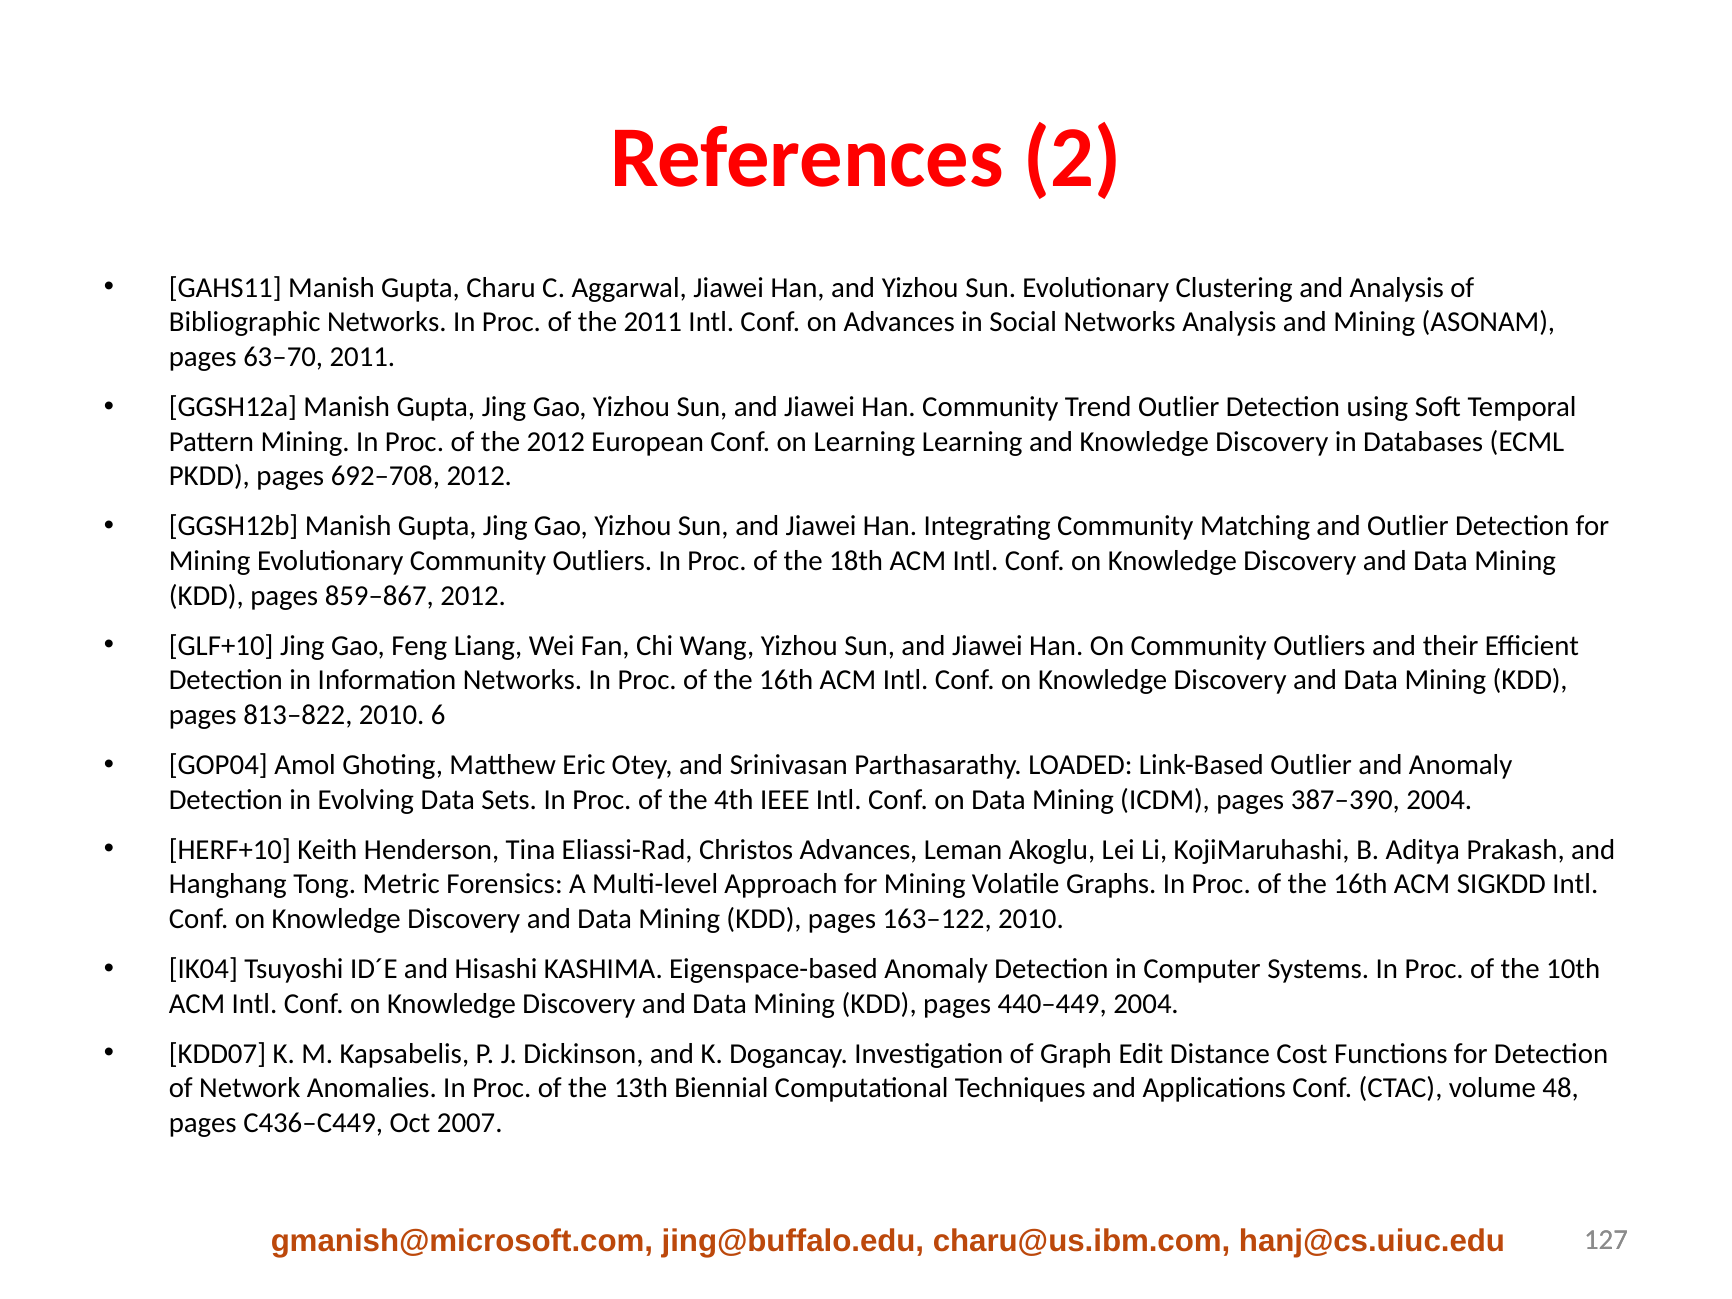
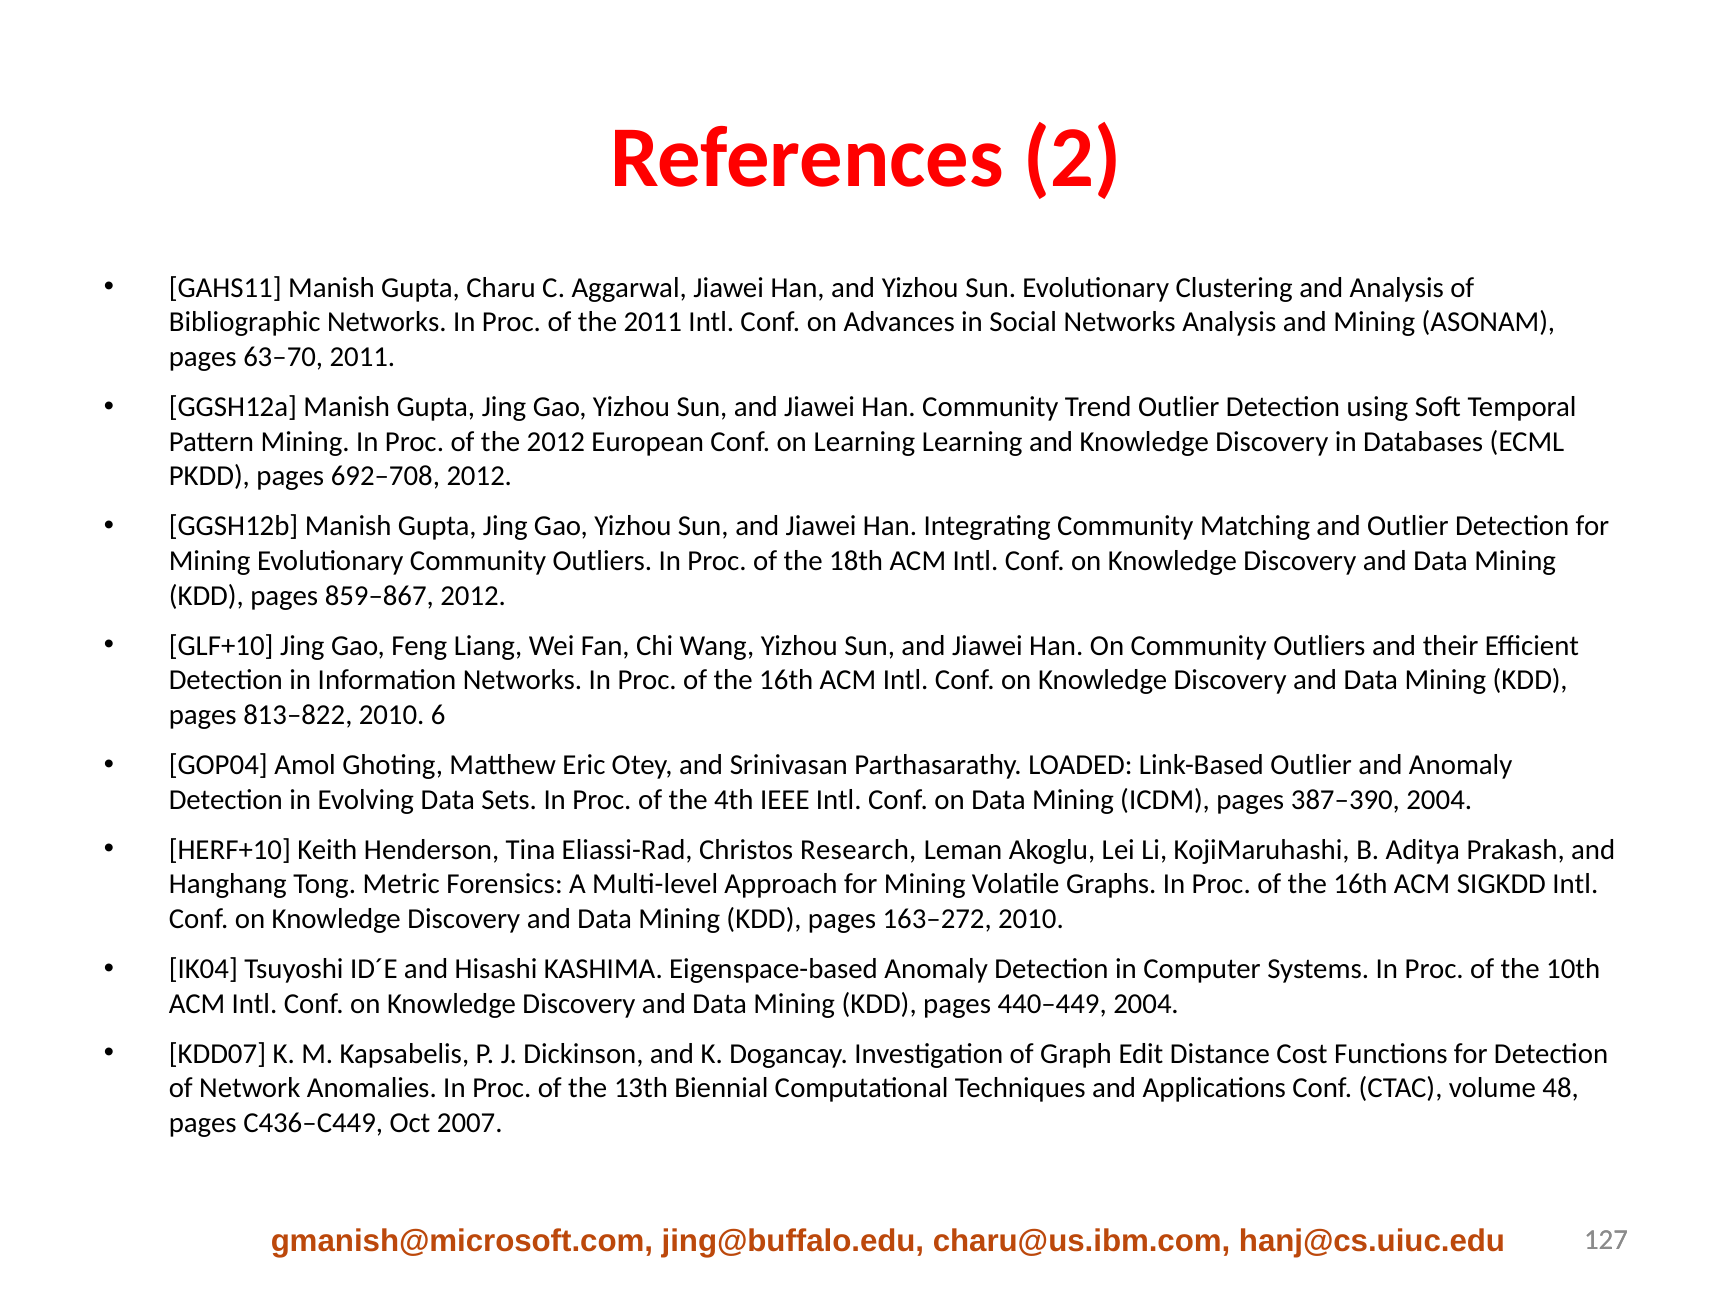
Christos Advances: Advances -> Research (858, 850)
163–122: 163–122 -> 163–272 (937, 919)
